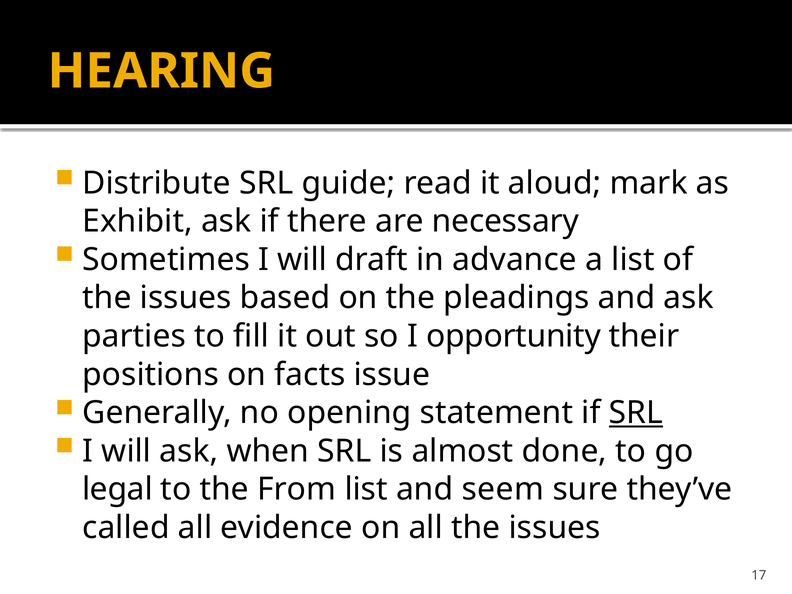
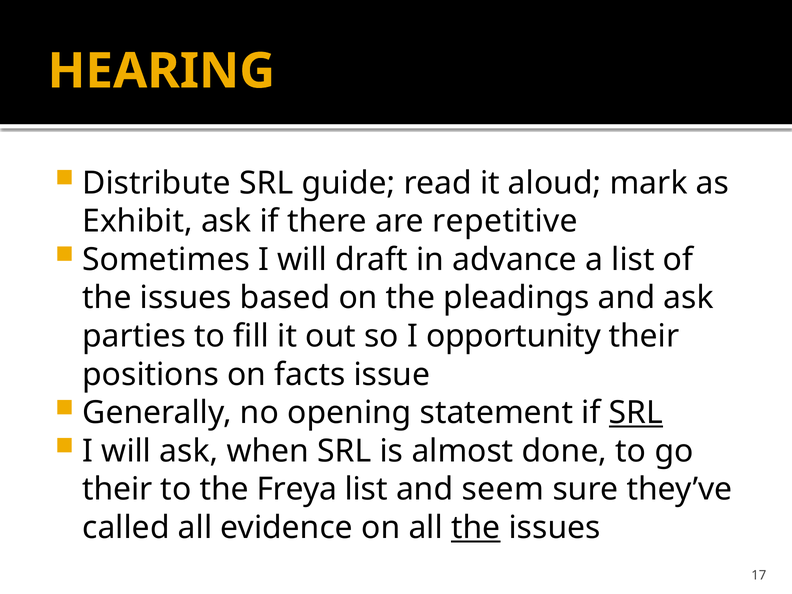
necessary: necessary -> repetitive (505, 221)
legal: legal -> their (117, 489)
From: From -> Freya (297, 489)
the underline: none -> present (476, 528)
